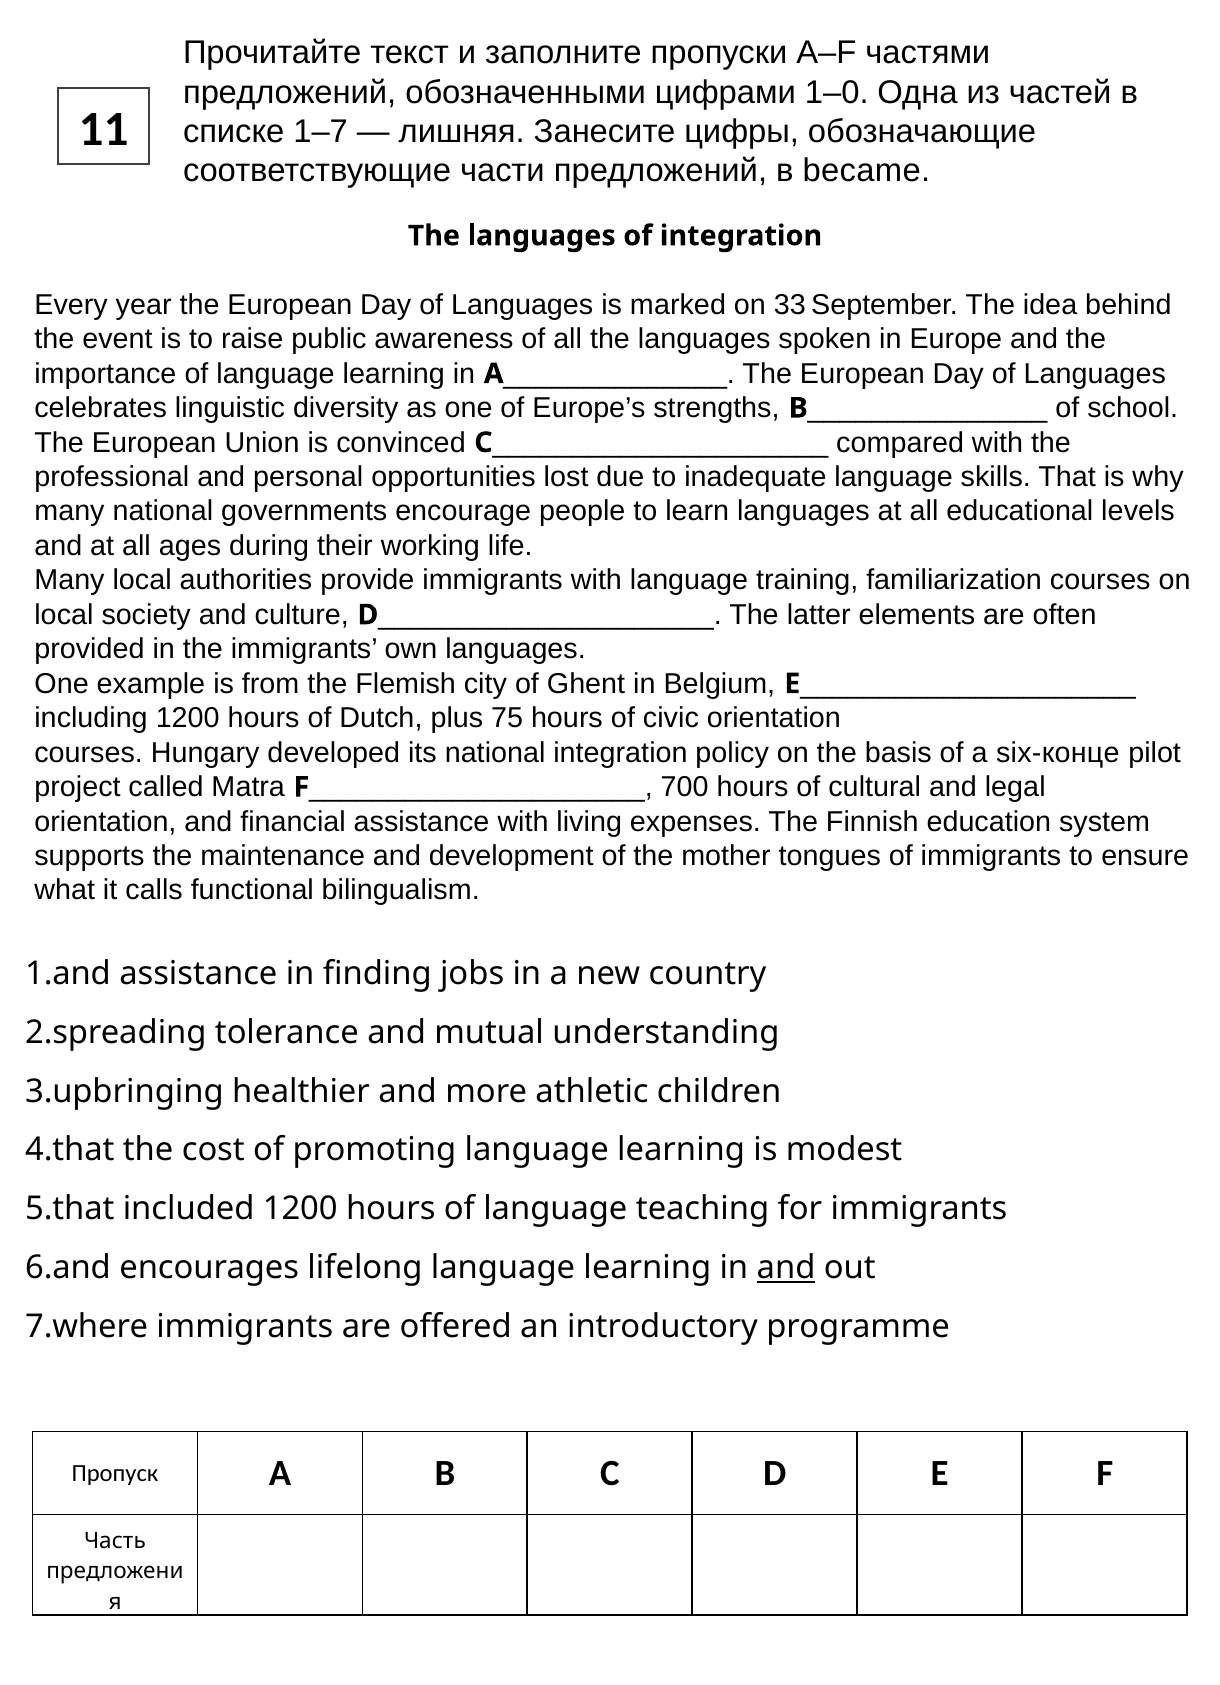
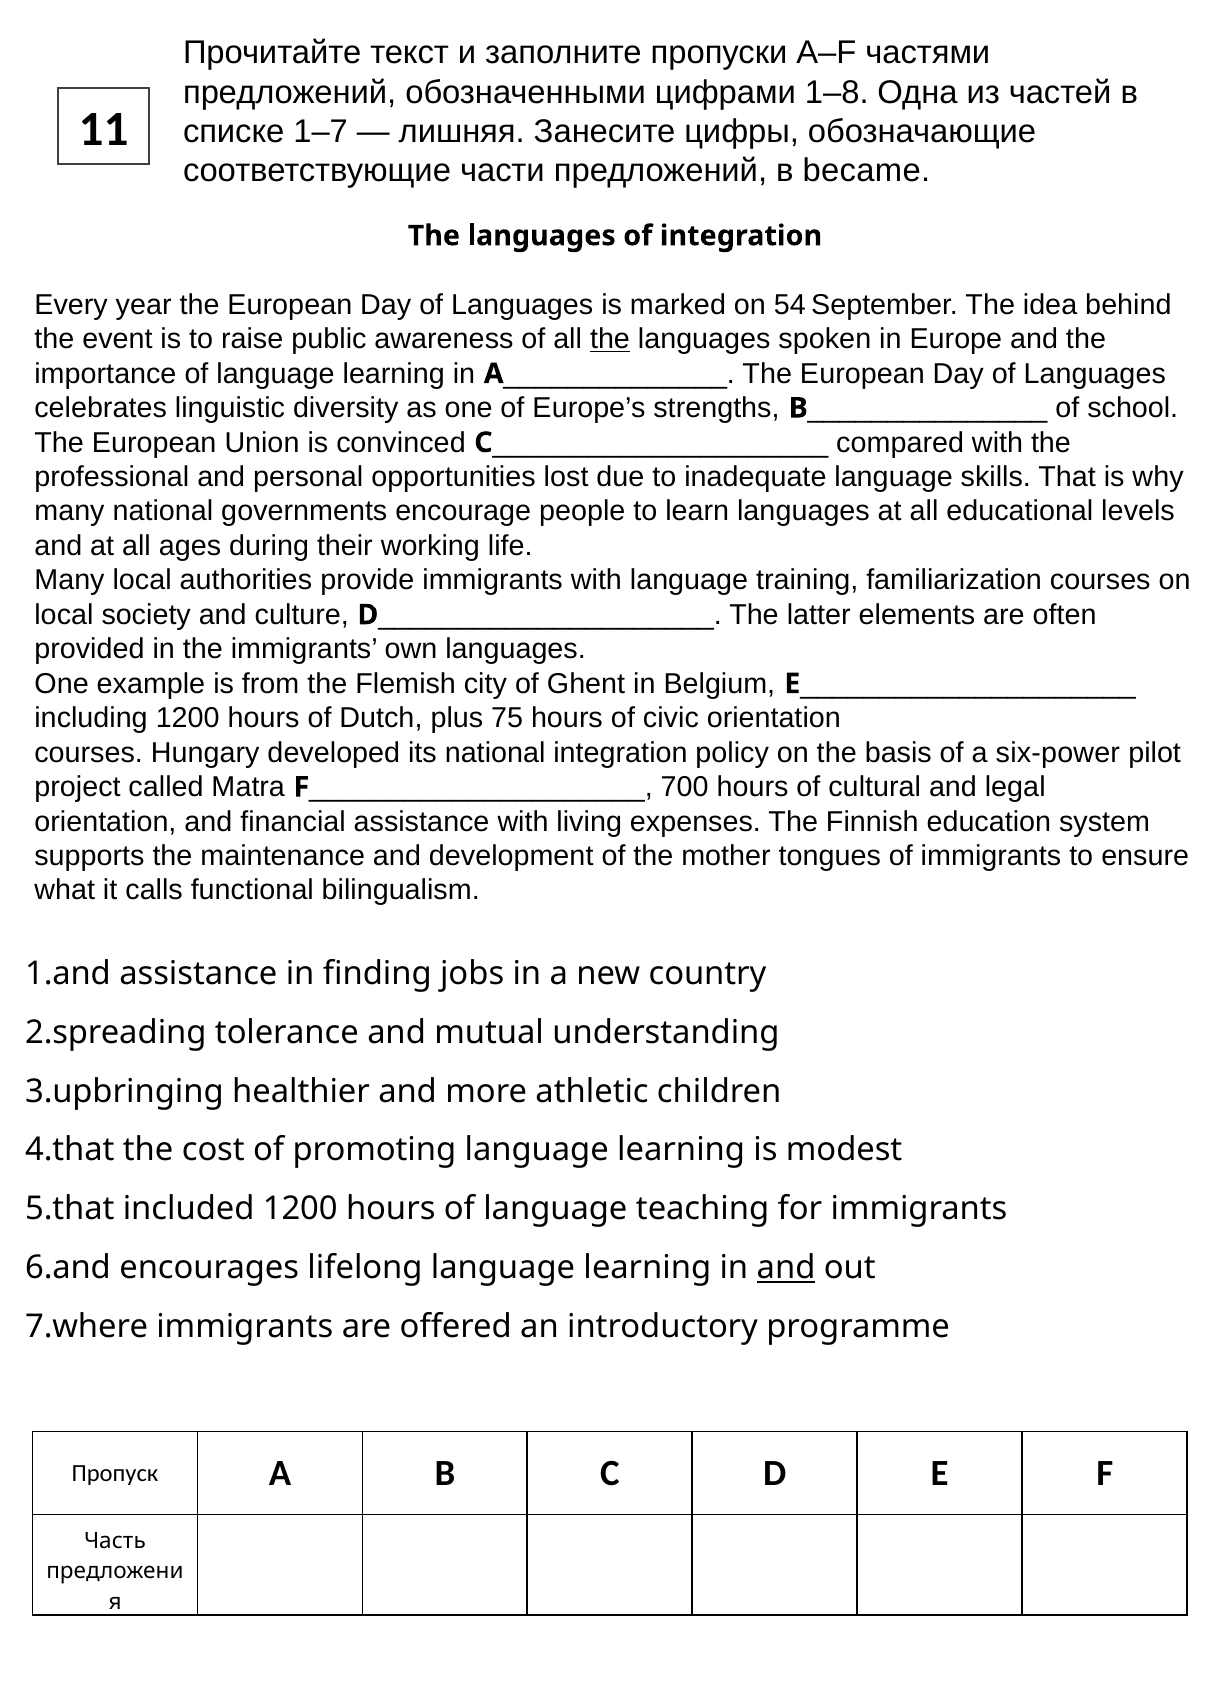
1–0: 1–0 -> 1–8 (837, 92)
33: 33 -> 54 (790, 305)
the underline: none -> present (610, 339)
six-конце: six-конце -> six-power (1058, 753)
